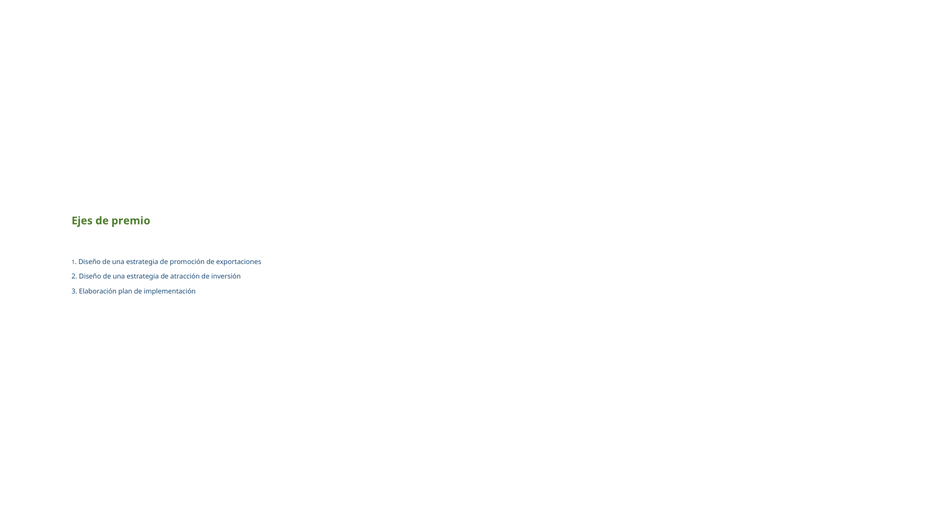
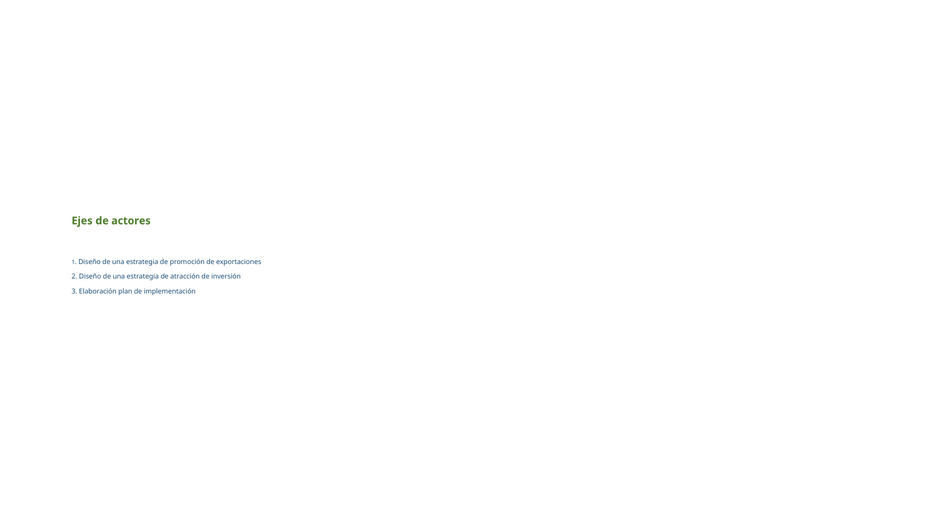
premio: premio -> actores (131, 221)
